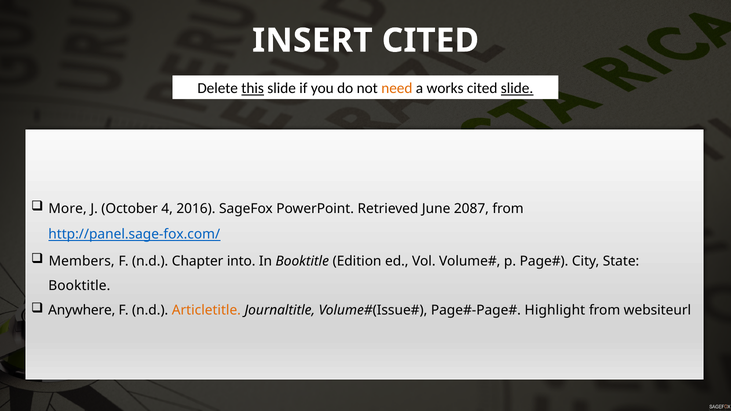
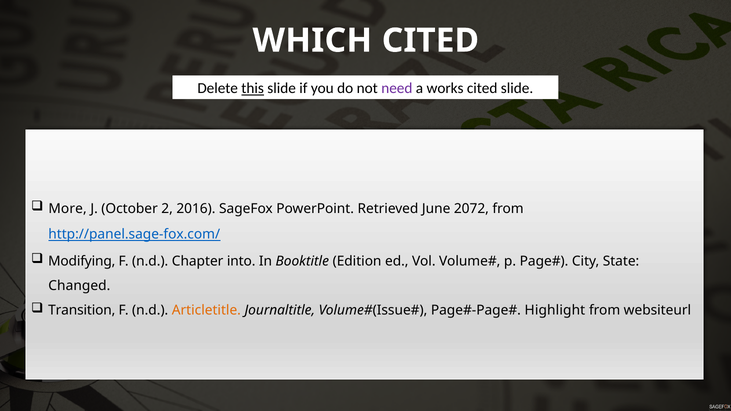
INSERT: INSERT -> WHICH (312, 41)
need colour: orange -> purple (397, 88)
slide underline: present -> none (517, 88)
4: 4 -> 2 (167, 209)
2087: 2087 -> 2072 (471, 209)
Members: Members -> Modifying (82, 261)
Booktitle: Booktitle -> Changed (79, 286)
Anywhere: Anywhere -> Transition (82, 311)
